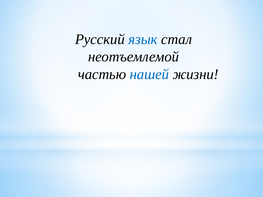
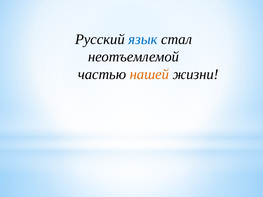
нашей colour: blue -> orange (149, 74)
